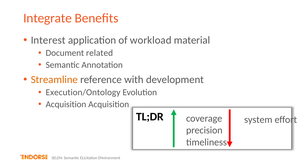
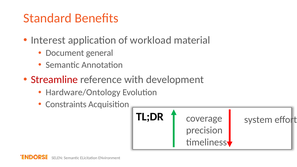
Integrate: Integrate -> Standard (48, 18)
related: related -> general (100, 53)
Streamline colour: orange -> red (54, 80)
Execution/Ontology: Execution/Ontology -> Hardware/Ontology (83, 92)
Acquisition: Acquisition -> Constraints (66, 104)
